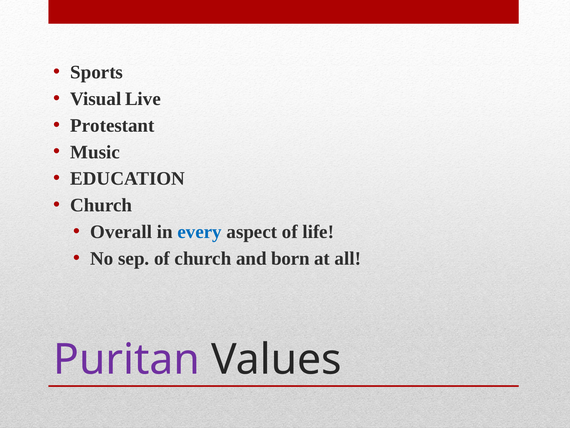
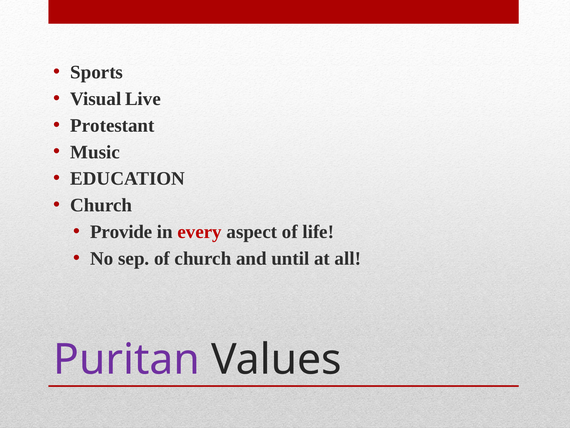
Overall: Overall -> Provide (121, 232)
every colour: blue -> red (200, 232)
born: born -> until (290, 258)
